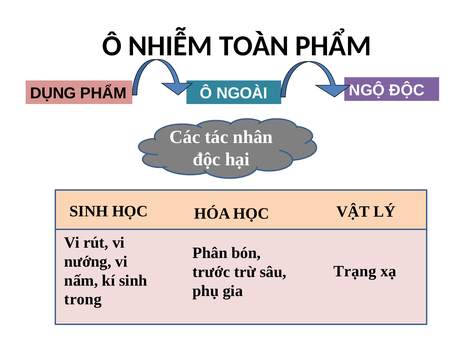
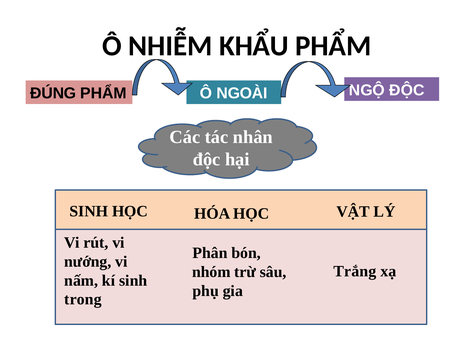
TOÀN: TOÀN -> KHẨU (254, 46)
DỤNG: DỤNG -> ĐÚNG (53, 93)
Trạng: Trạng -> Trắng (355, 271)
trước: trước -> nhóm (211, 272)
